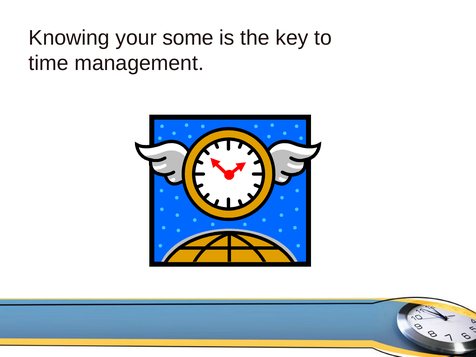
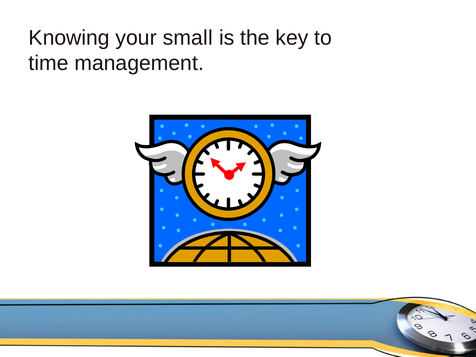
some: some -> small (188, 38)
